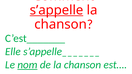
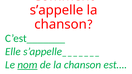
s’appelle underline: present -> none (57, 10)
